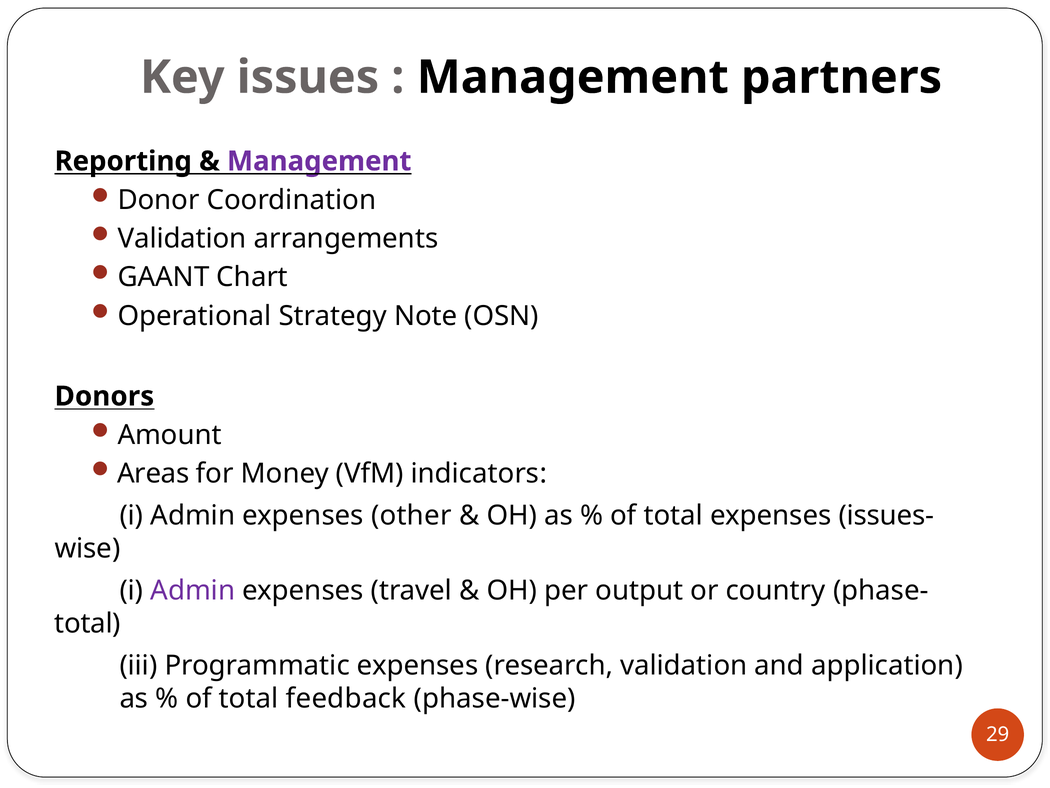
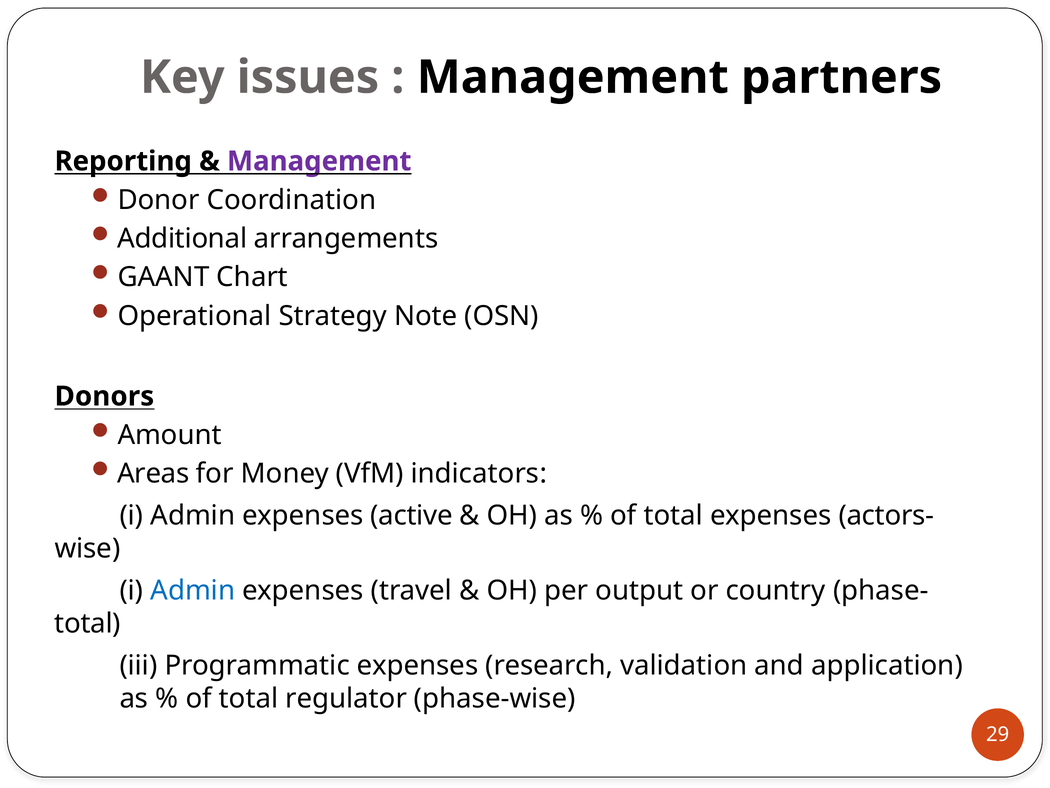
Validation: Validation -> Additional (182, 238)
other: other -> active (412, 515)
issues-: issues- -> actors- (886, 515)
Admin colour: purple -> blue (193, 590)
feedback: feedback -> regulator (346, 698)
